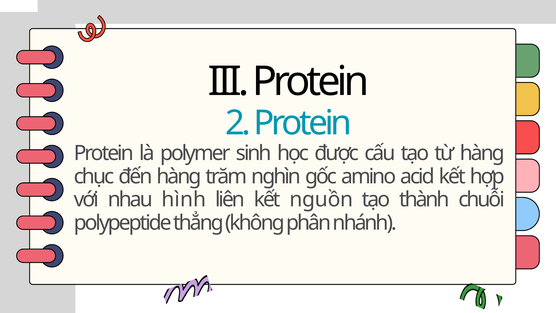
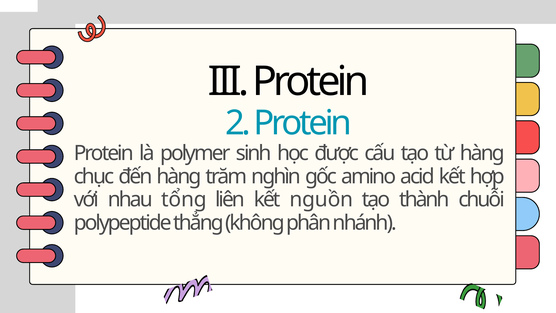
hình: hình -> tổng (184, 200)
